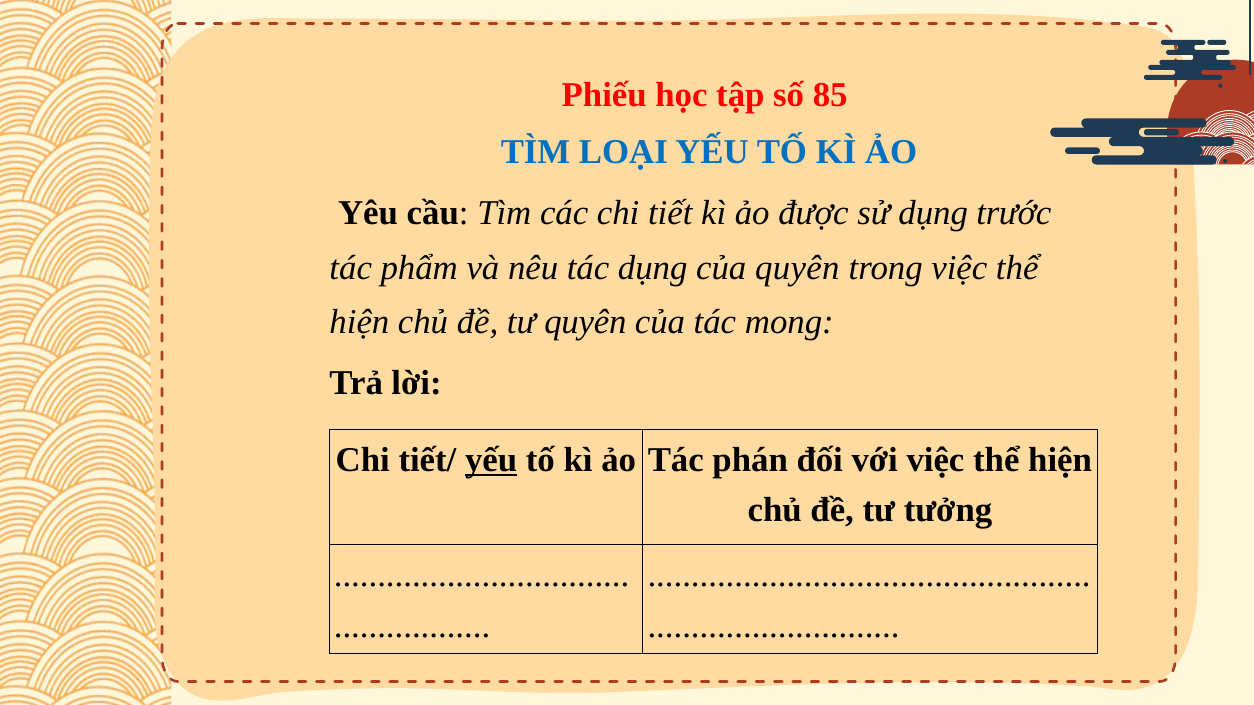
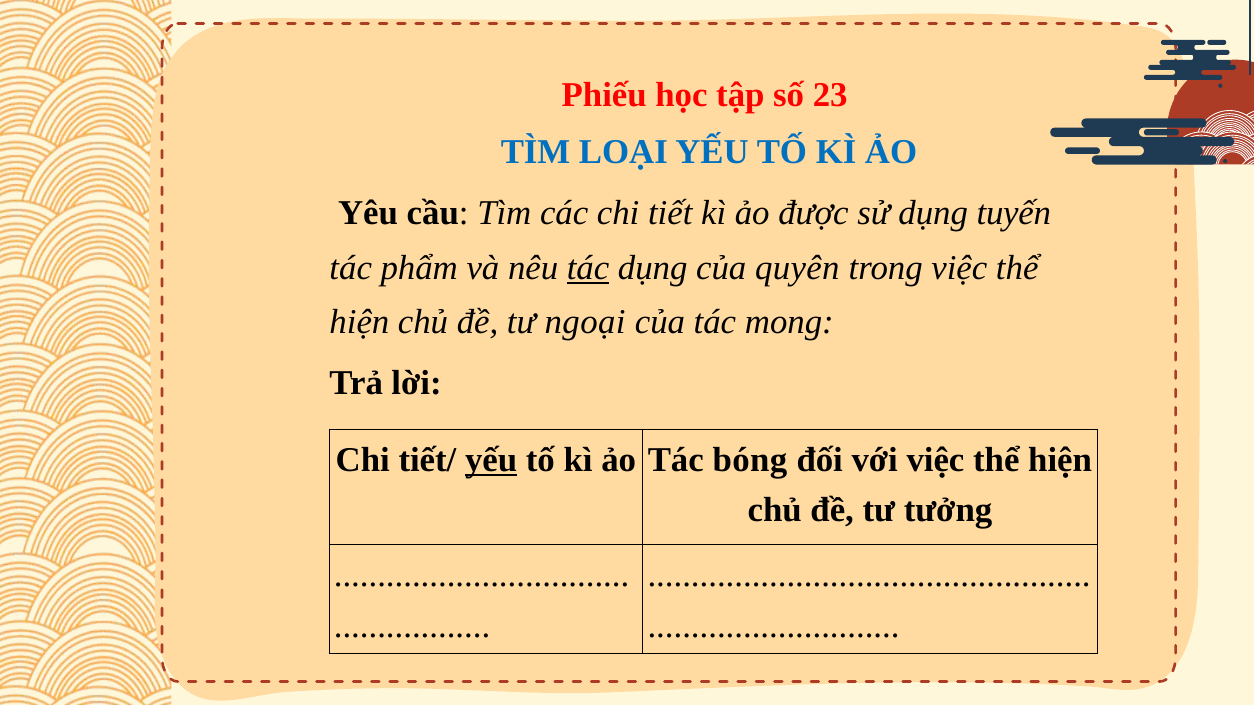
85: 85 -> 23 (830, 95)
trước: trước -> tuyến (1014, 214)
tác underline: none -> present (588, 268)
tư quyên: quyên -> ngoại (585, 322)
phán: phán -> bóng (750, 460)
